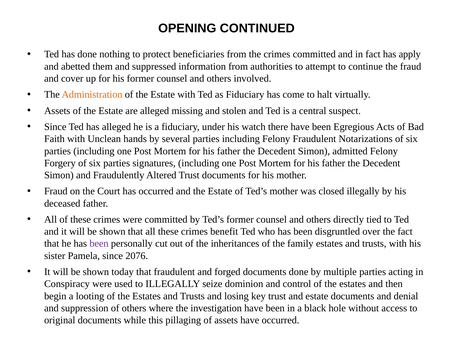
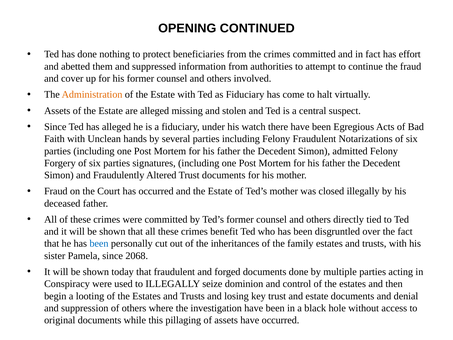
apply: apply -> effort (410, 54)
been colour: purple -> blue (99, 243)
2076: 2076 -> 2068 (137, 256)
